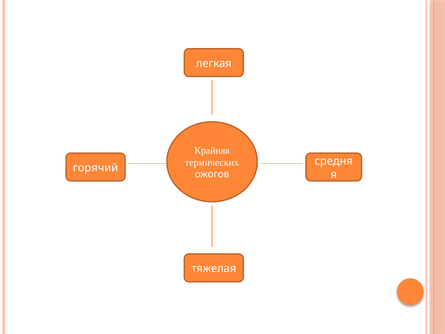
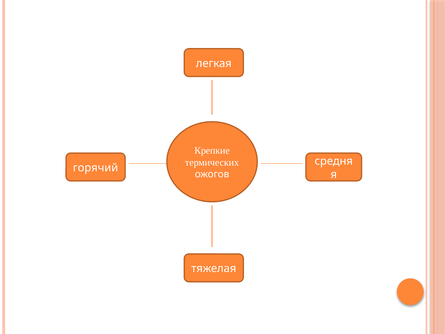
Крайняя: Крайняя -> Крепкие (212, 150)
